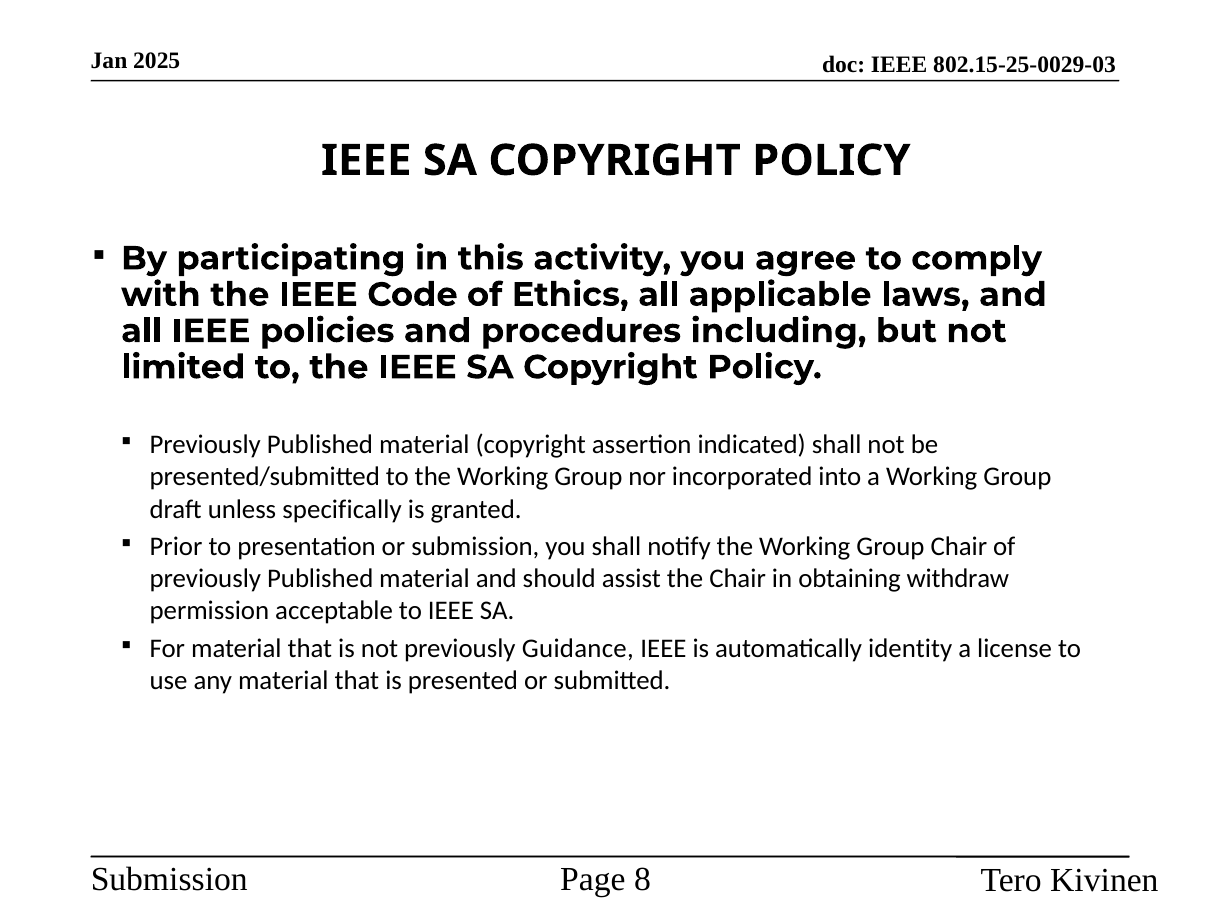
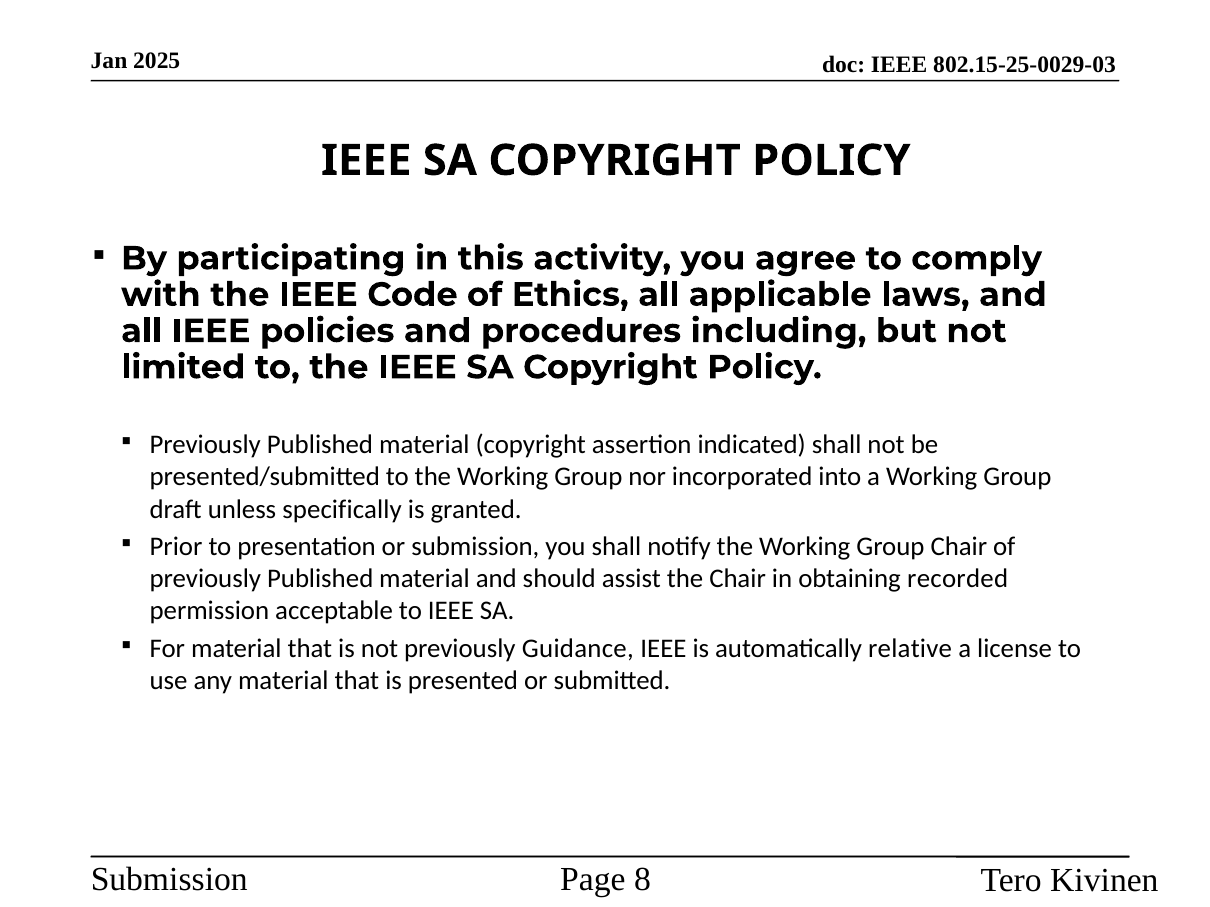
withdraw: withdraw -> recorded (958, 579)
identity: identity -> relative (910, 649)
